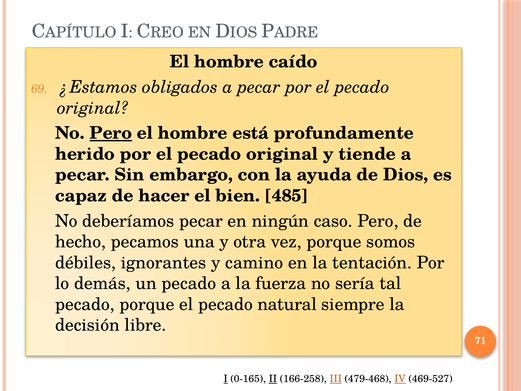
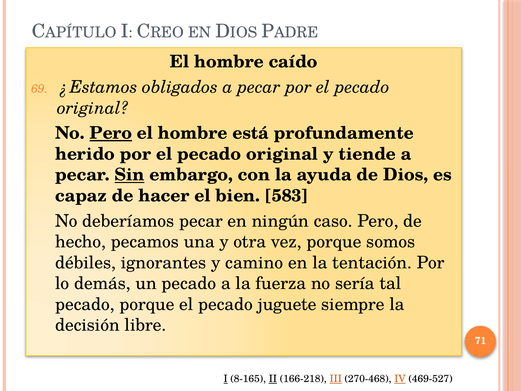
Sin underline: none -> present (130, 175)
485: 485 -> 583 (287, 196)
natural: natural -> juguete (287, 304)
0-165: 0-165 -> 8-165 (248, 379)
166-258: 166-258 -> 166-218 (303, 379)
479-468: 479-468 -> 270-468 (368, 379)
